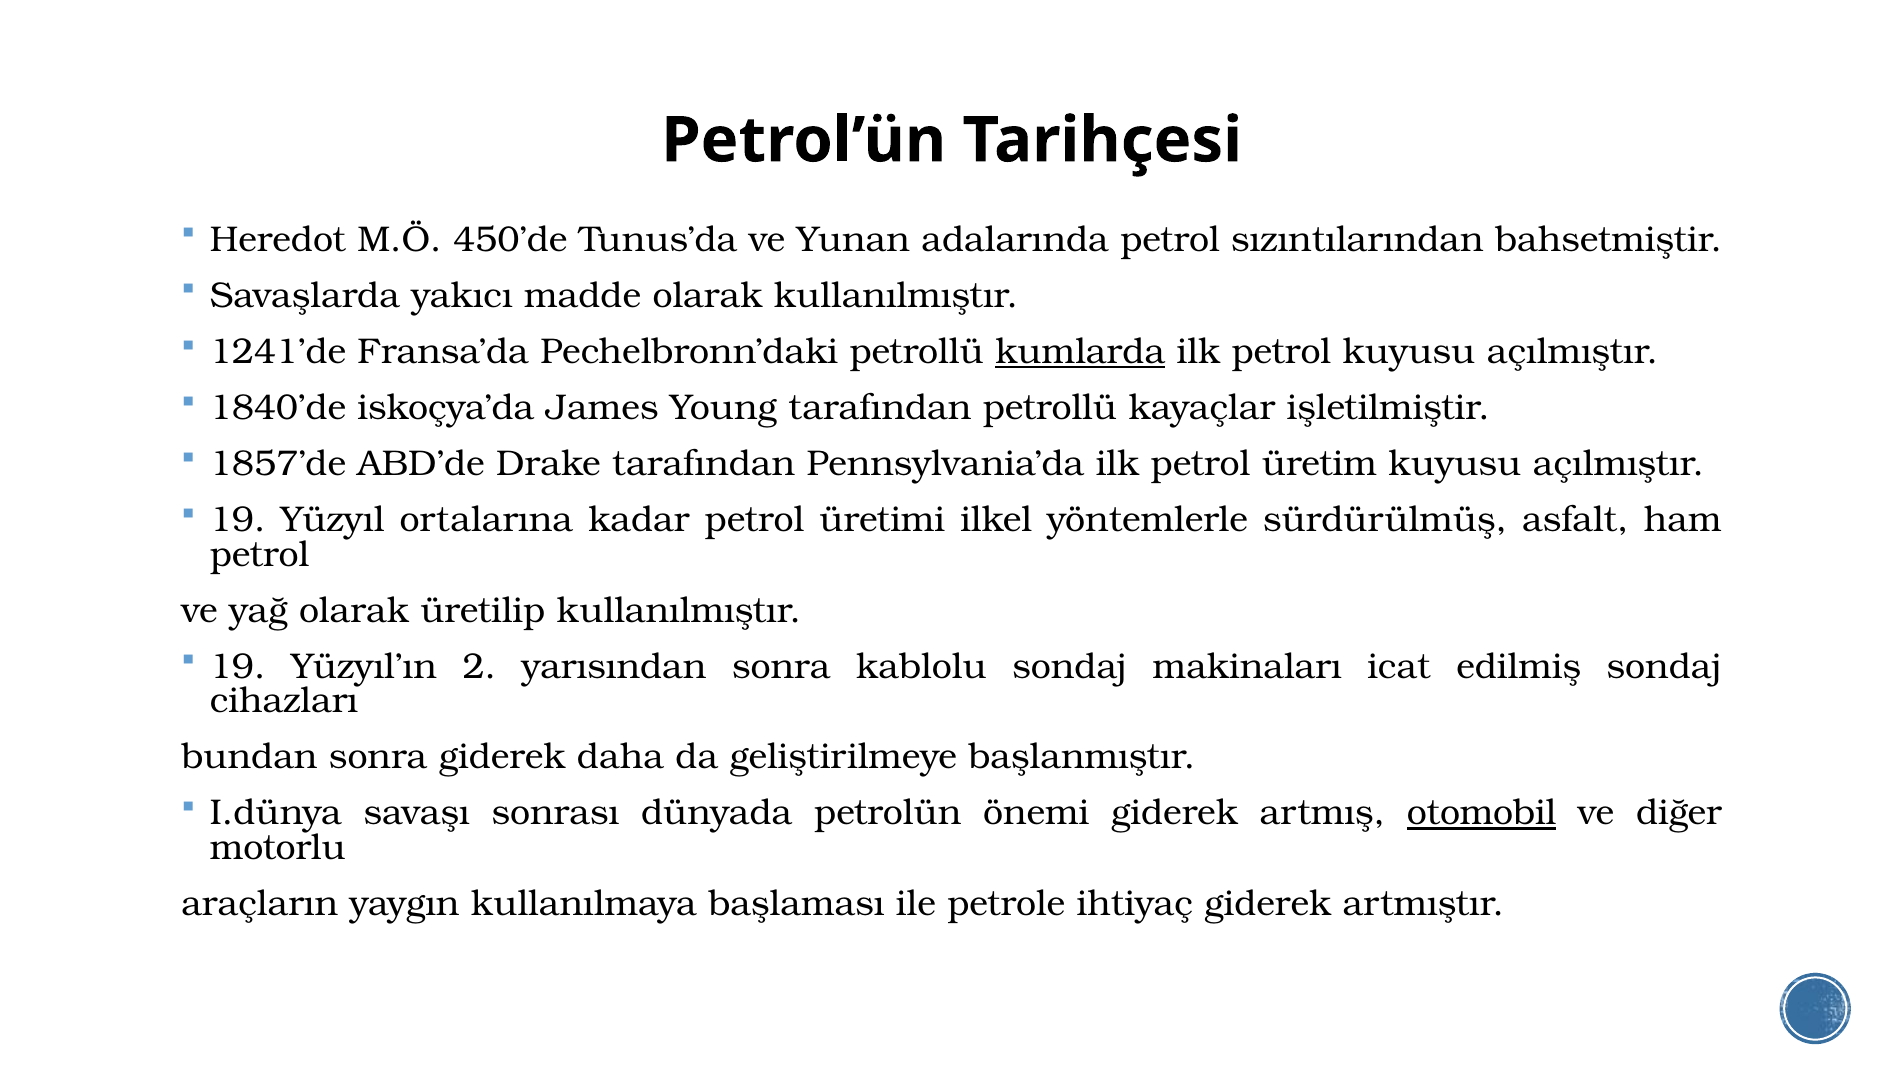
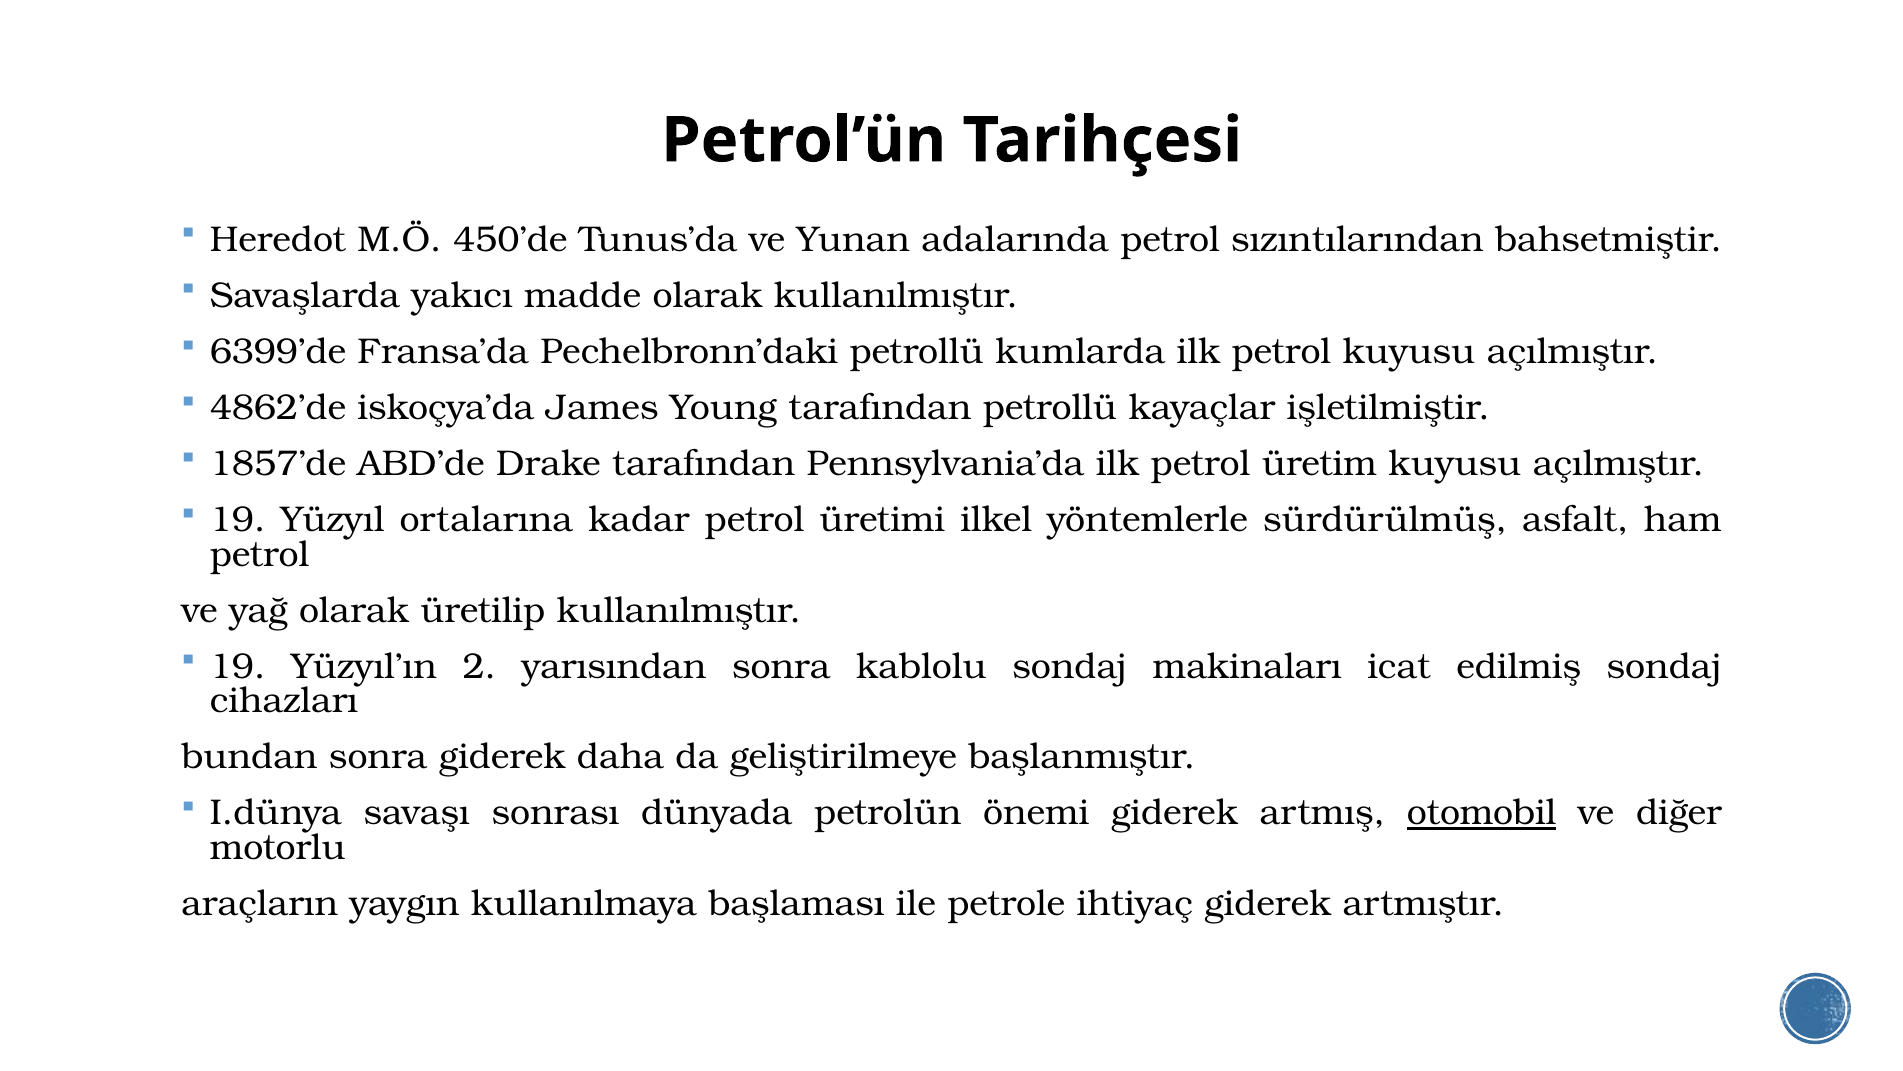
1241’de: 1241’de -> 6399’de (278, 351)
kumlarda underline: present -> none (1080, 351)
1840’de: 1840’de -> 4862’de (278, 407)
